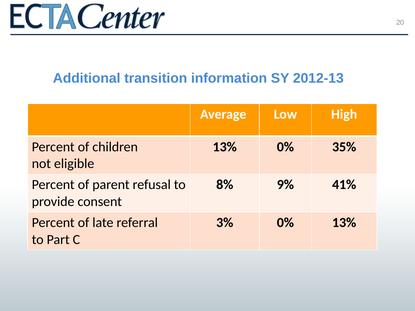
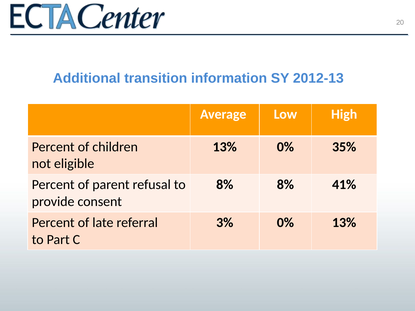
8% 9%: 9% -> 8% (285, 185)
